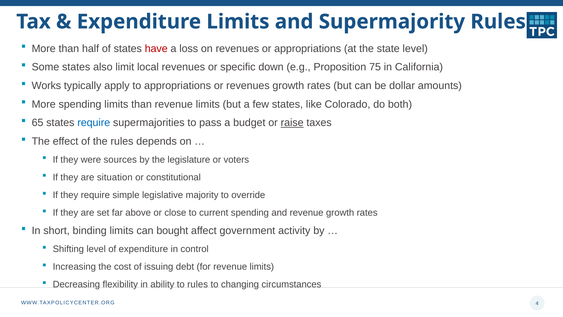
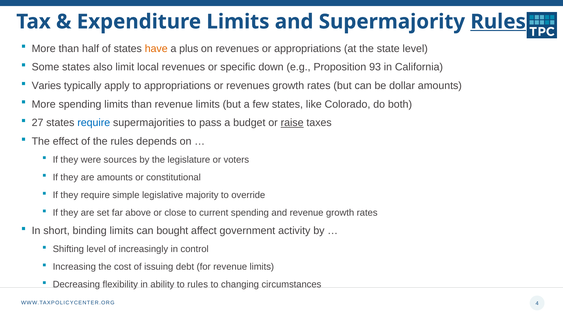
Rules underline: none -> present (498, 22)
have colour: red -> orange (156, 49)
loss: loss -> plus (189, 49)
75: 75 -> 93 (375, 67)
Works: Works -> Varies (46, 86)
65: 65 -> 27 (38, 123)
are situation: situation -> amounts (115, 177)
of expenditure: expenditure -> increasingly (143, 249)
